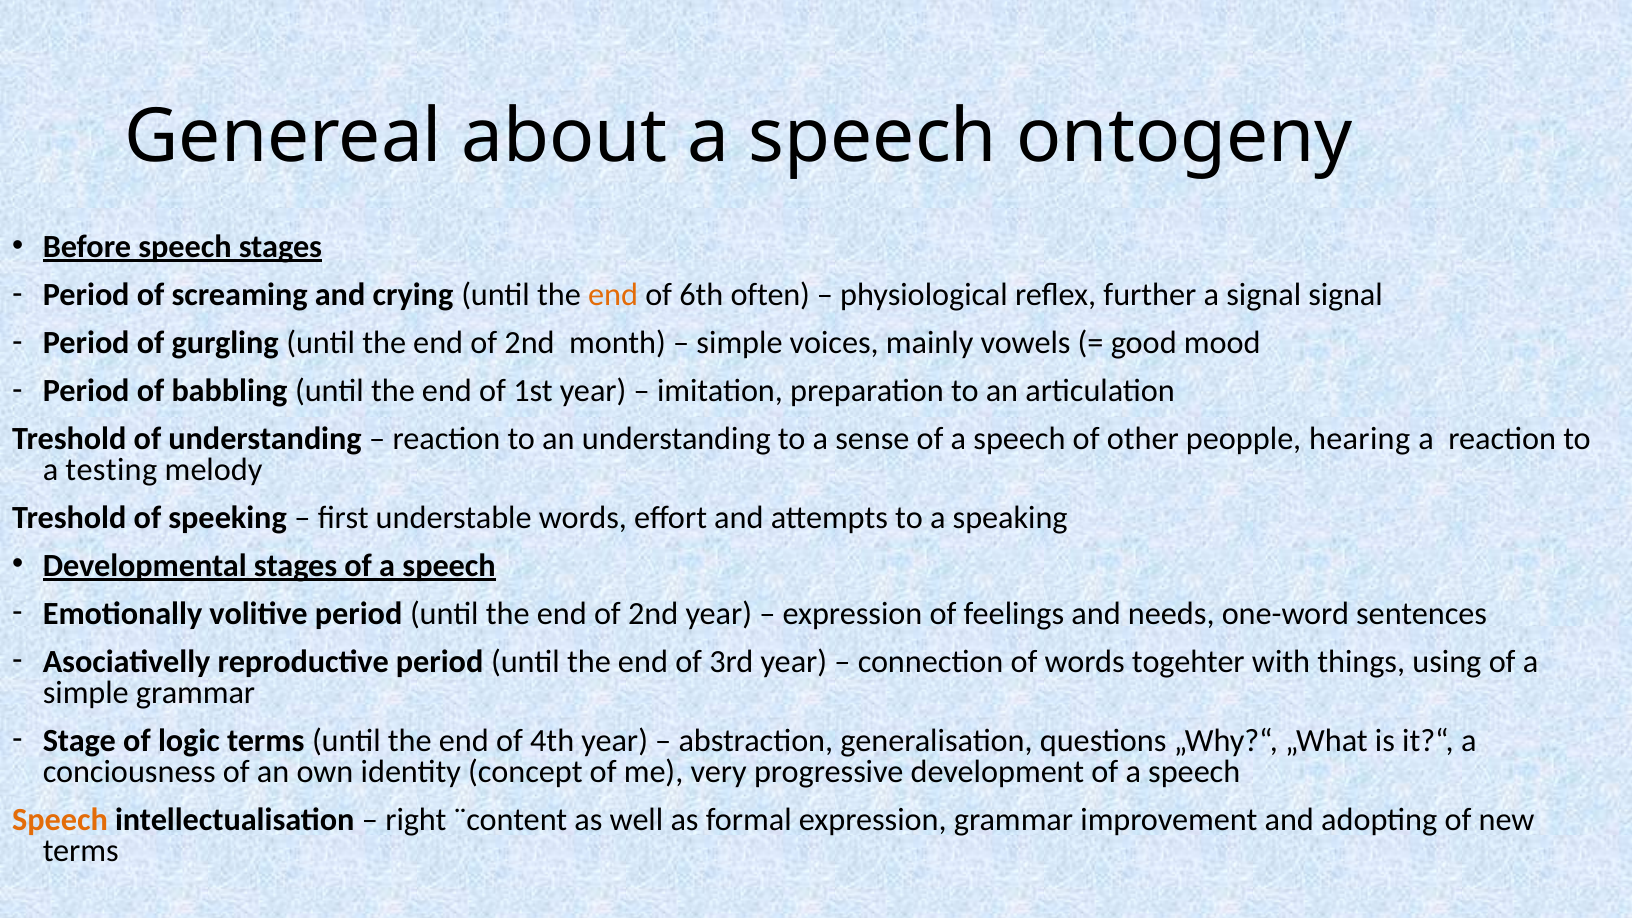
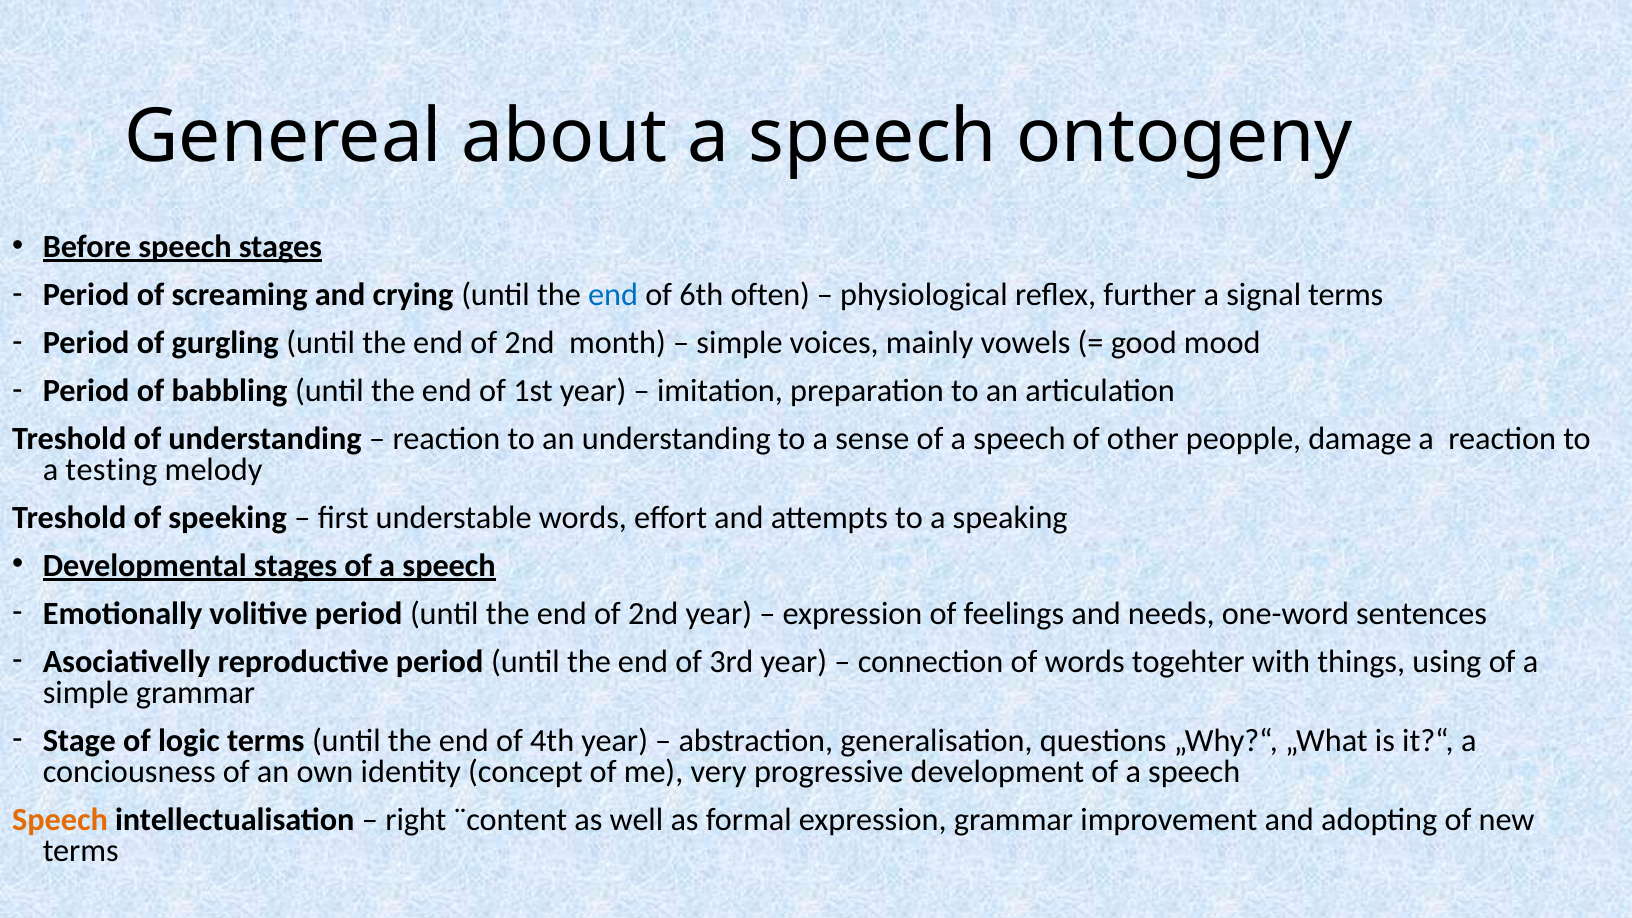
end colour: orange -> blue (613, 295)
signal signal: signal -> terms (1346, 295)
hearing: hearing -> damage (1360, 439)
